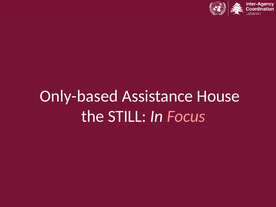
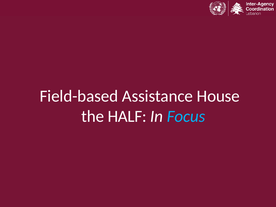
Only-based: Only-based -> Field-based (79, 96)
STILL: STILL -> HALF (127, 116)
Focus colour: pink -> light blue (186, 116)
